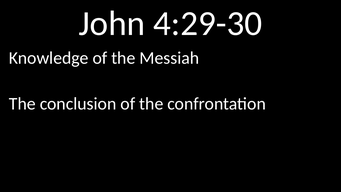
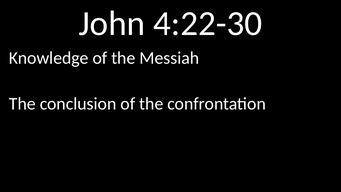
4:29-30: 4:29-30 -> 4:22-30 (208, 23)
